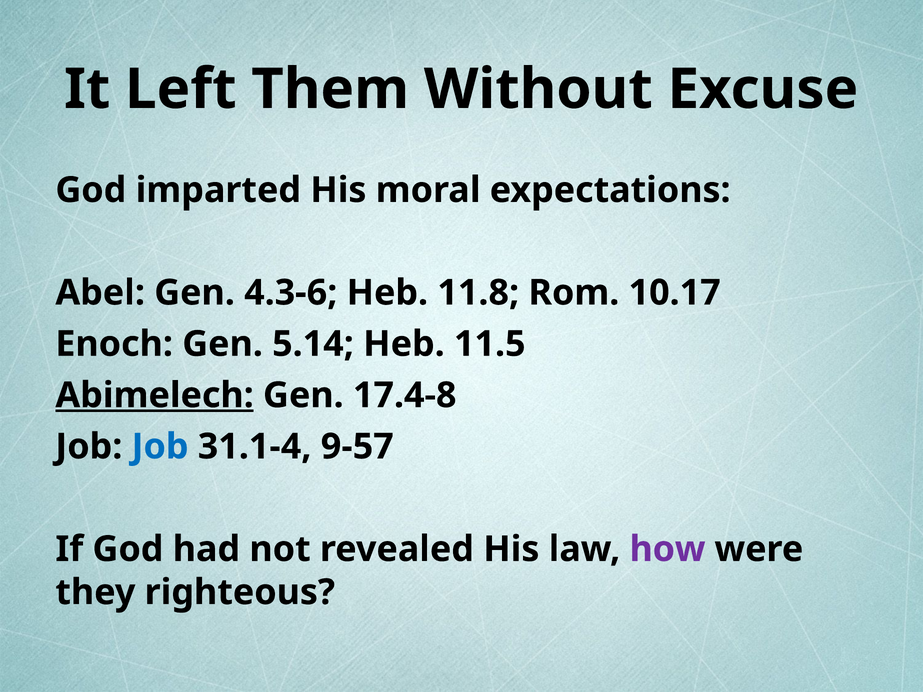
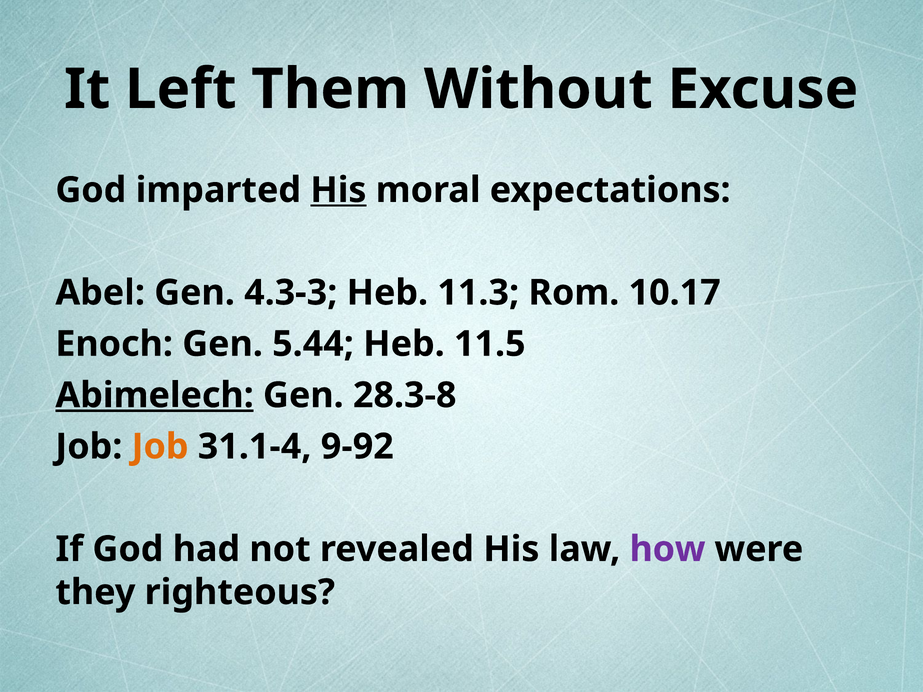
His underline: none -> present (338, 190)
4.3-6: 4.3-6 -> 4.3-3 (291, 293)
11.8: 11.8 -> 11.3 (478, 293)
5.14: 5.14 -> 5.44 (313, 344)
17.4-8: 17.4-8 -> 28.3-8 (405, 395)
Job colour: blue -> orange (160, 447)
9-57: 9-57 -> 9-92 (357, 447)
